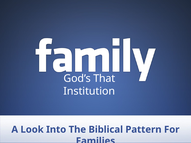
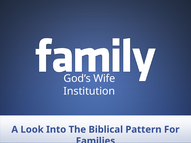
That: That -> Wife (104, 79)
